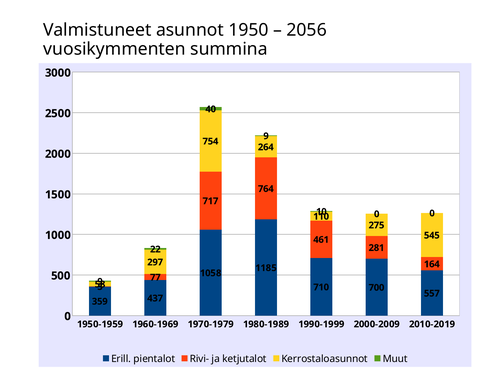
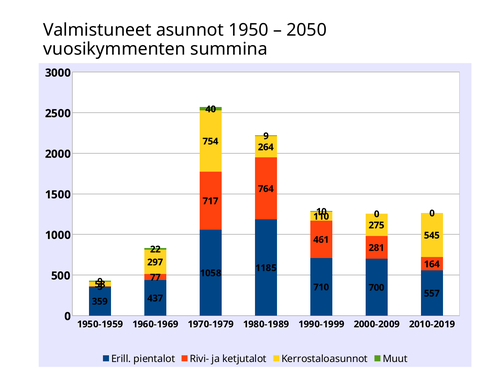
2056: 2056 -> 2050 (307, 30)
